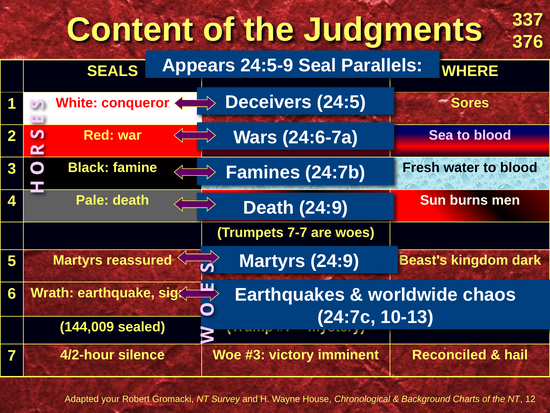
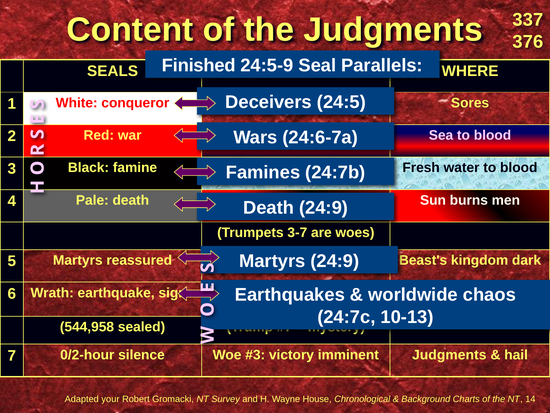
Appears: Appears -> Finished (199, 65)
7-7: 7-7 -> 3-7 (297, 232)
144,009: 144,009 -> 544,958 (87, 327)
4/2-hour: 4/2-hour -> 0/2-hour (87, 354)
imminent Reconciled: Reconciled -> Judgments (449, 354)
12: 12 -> 14 (530, 399)
